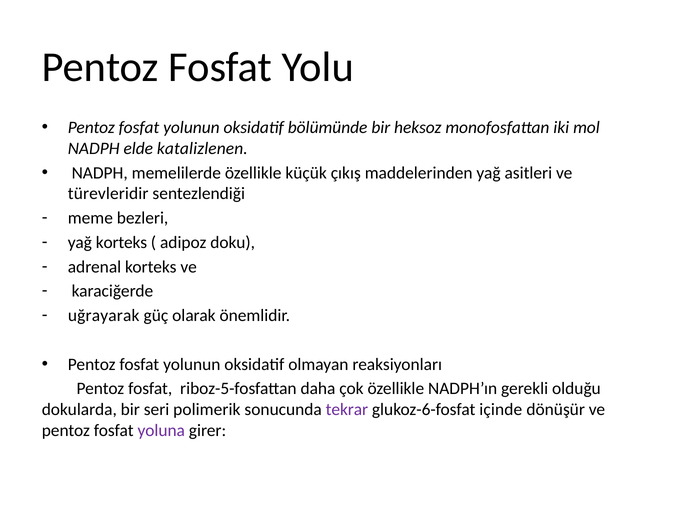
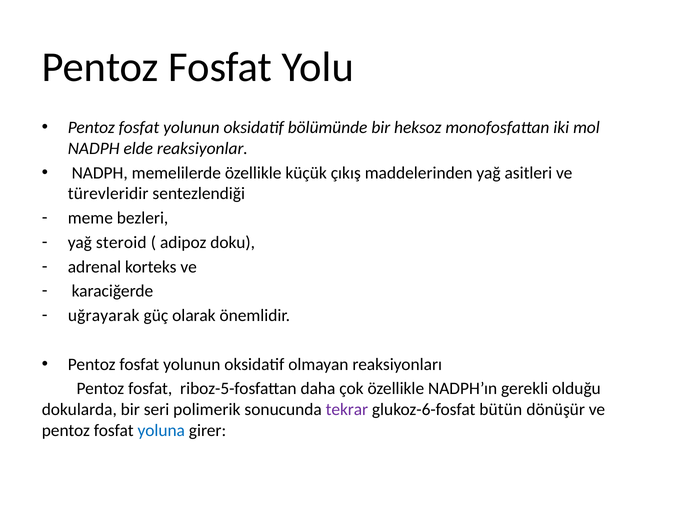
katalizlenen: katalizlenen -> reaksiyonlar (202, 149)
yağ korteks: korteks -> steroid (121, 242)
içinde: içinde -> bütün (501, 410)
yoluna colour: purple -> blue (161, 430)
